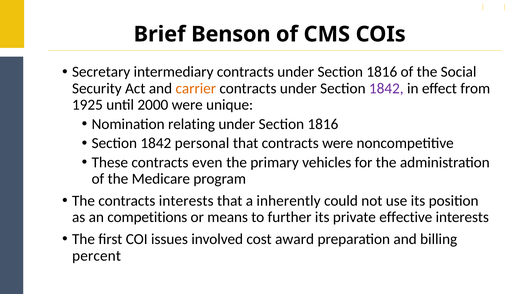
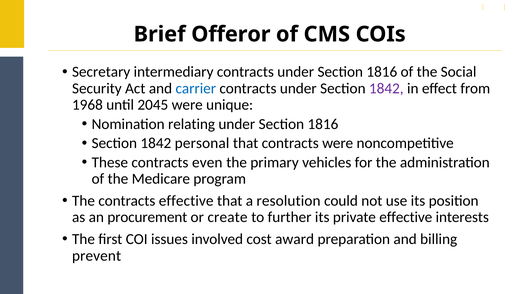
Benson: Benson -> Offeror (231, 34)
carrier colour: orange -> blue (196, 88)
1925: 1925 -> 1968 (87, 105)
2000: 2000 -> 2045 (153, 105)
contracts interests: interests -> effective (186, 201)
inherently: inherently -> resolution (289, 201)
competitions: competitions -> procurement (147, 217)
means: means -> create (228, 217)
percent: percent -> prevent (97, 255)
